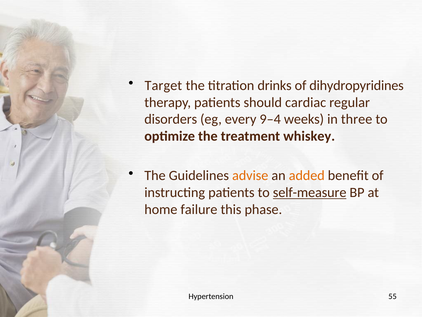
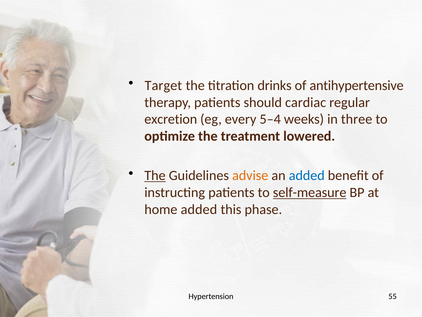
dihydropyridines: dihydropyridines -> antihypertensive (357, 85)
disorders: disorders -> excretion (171, 119)
9–4: 9–4 -> 5–4 (270, 119)
whiskey: whiskey -> lowered (309, 136)
The underline: none -> present (155, 175)
added colour: orange -> blue (307, 175)
home failure: failure -> added (199, 209)
